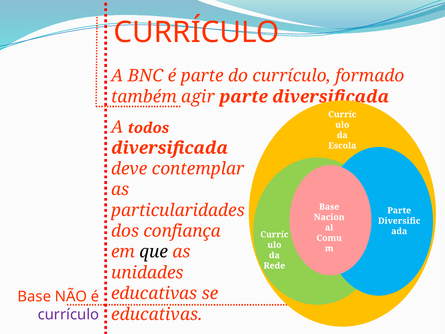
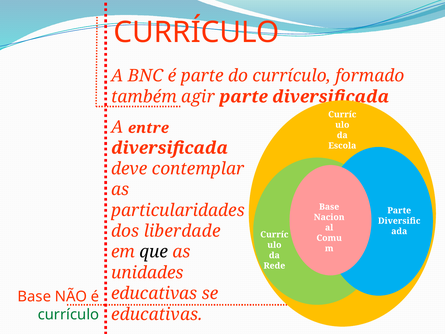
todos: todos -> entre (148, 128)
confiança: confiança -> liberdade (182, 231)
currículo colour: purple -> green (68, 314)
